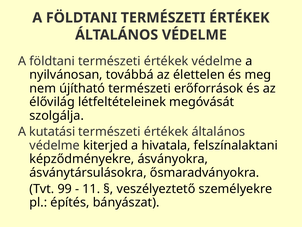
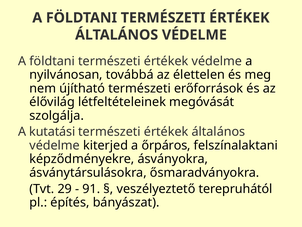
hivatala: hivatala -> őrpáros (166, 145)
99: 99 -> 29 (65, 188)
11: 11 -> 91 (91, 188)
személyekre: személyekre -> terepruhától (236, 188)
